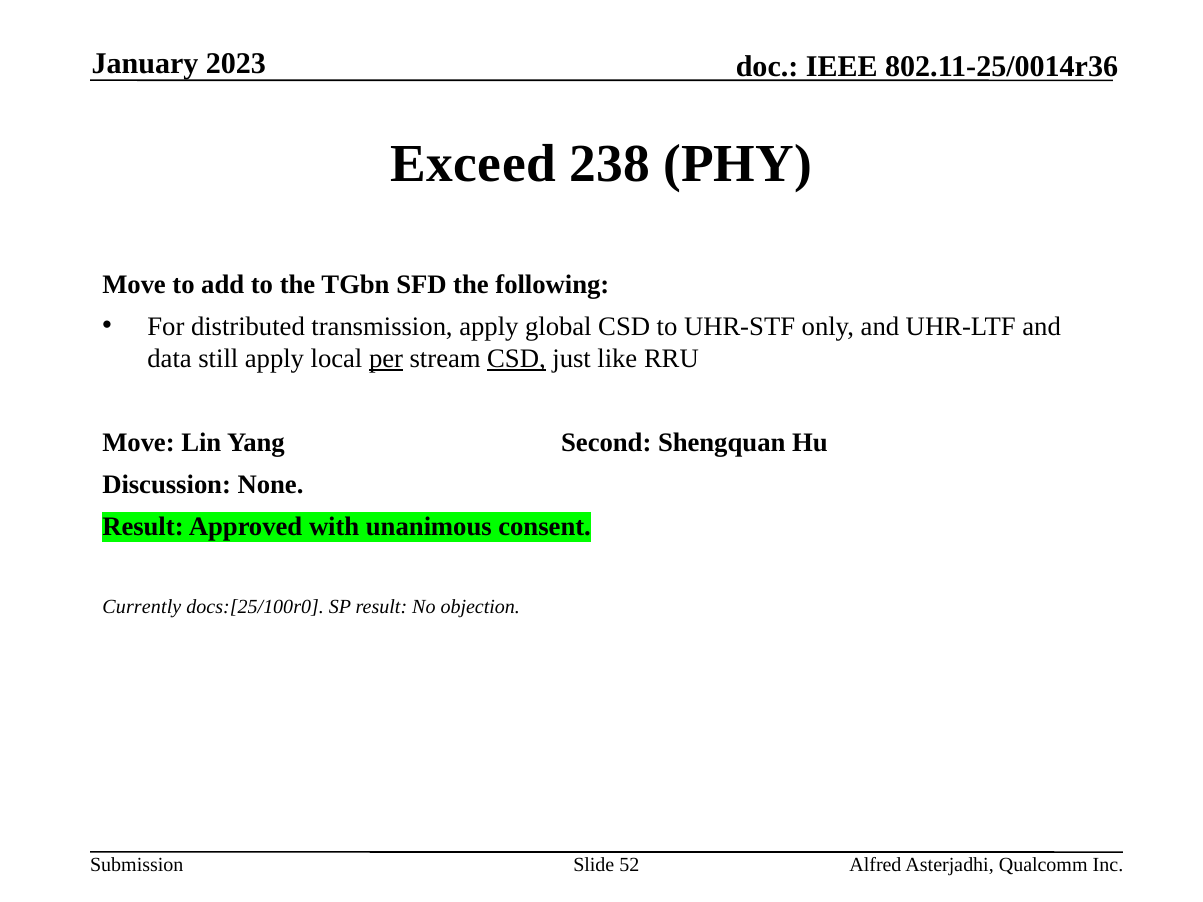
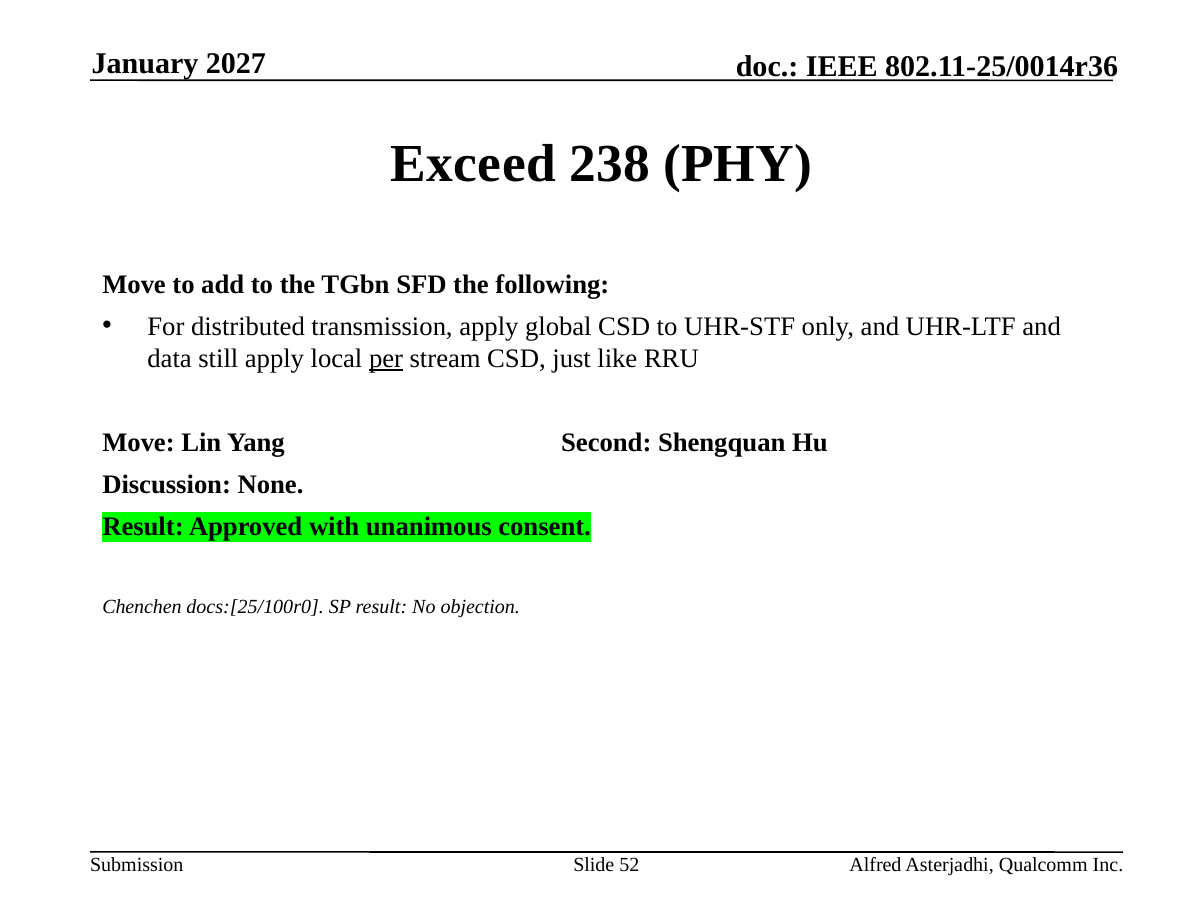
2023: 2023 -> 2027 (236, 64)
CSD underline: present -> none (516, 359)
Currently: Currently -> Chenchen (142, 607)
